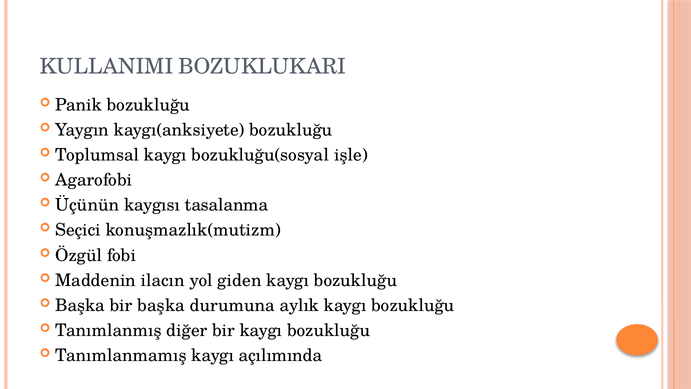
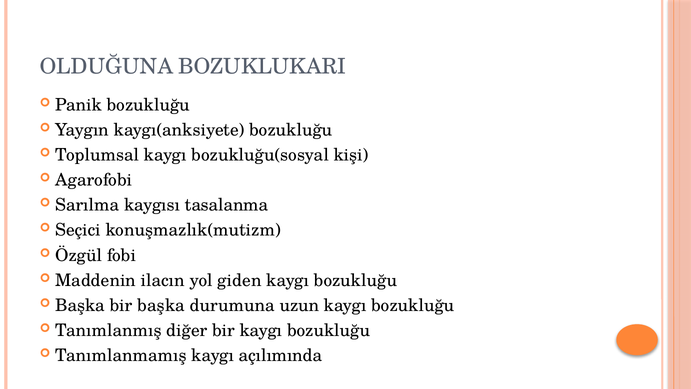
KULLANIMI: KULLANIMI -> OLDUĞUNA (106, 66)
işle: işle -> kişi (351, 155)
Üçünün: Üçünün -> Sarılma (87, 205)
aylık: aylık -> uzun (300, 305)
